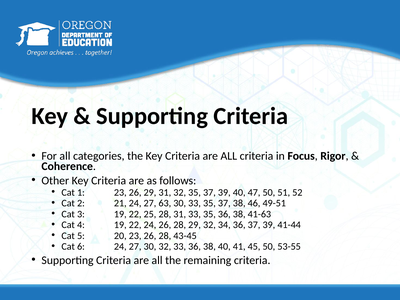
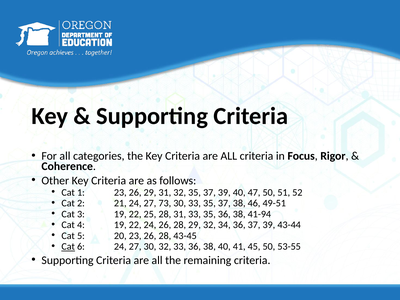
63: 63 -> 73 (165, 203)
41-63: 41-63 -> 41-94 (259, 214)
41-44: 41-44 -> 43-44 (289, 225)
Cat underline: none -> present (68, 247)
